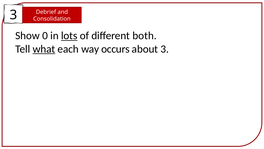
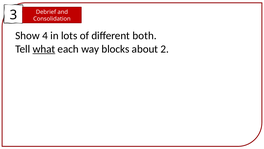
0: 0 -> 4 (45, 36)
lots underline: present -> none (69, 36)
occurs: occurs -> blocks (115, 49)
about 3: 3 -> 2 (165, 49)
